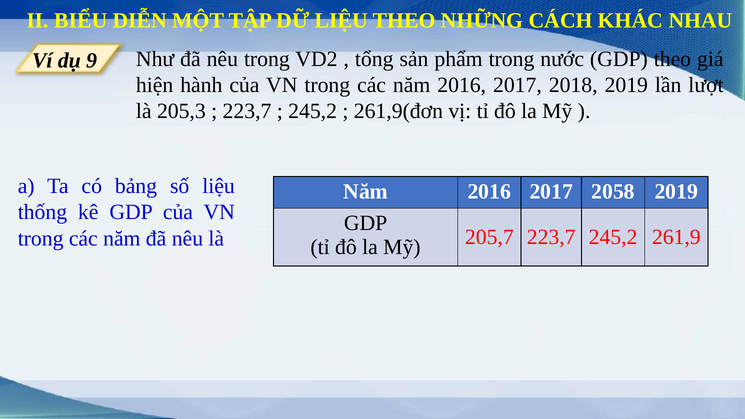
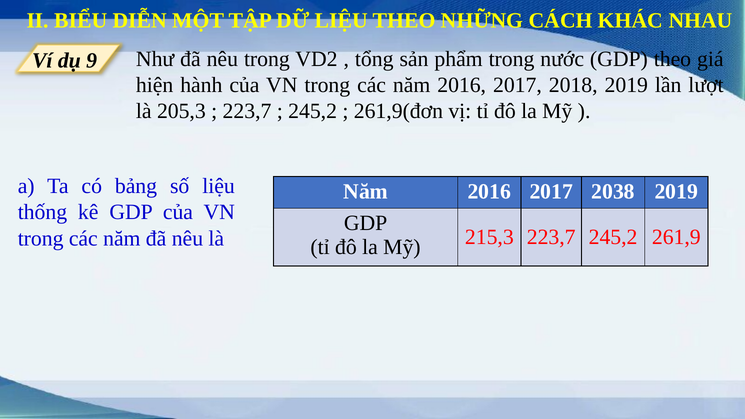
2058: 2058 -> 2038 (613, 192)
205,7: 205,7 -> 215,3 (489, 237)
